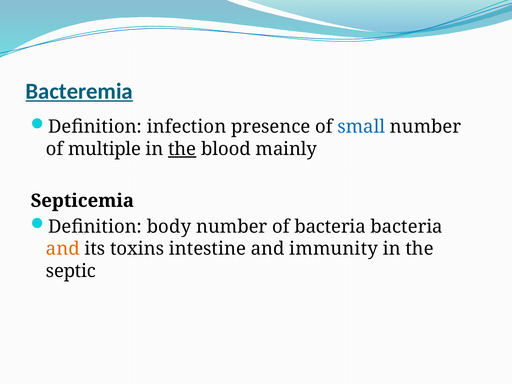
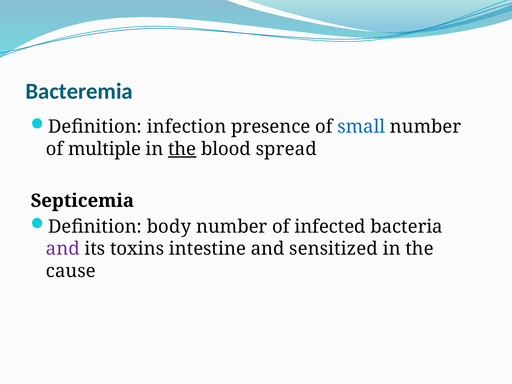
Bacteremia underline: present -> none (79, 91)
mainly: mainly -> spread (286, 149)
of bacteria: bacteria -> infected (330, 227)
and colour: orange -> purple (63, 249)
immunity: immunity -> sensitized (334, 249)
septic: septic -> cause (71, 271)
